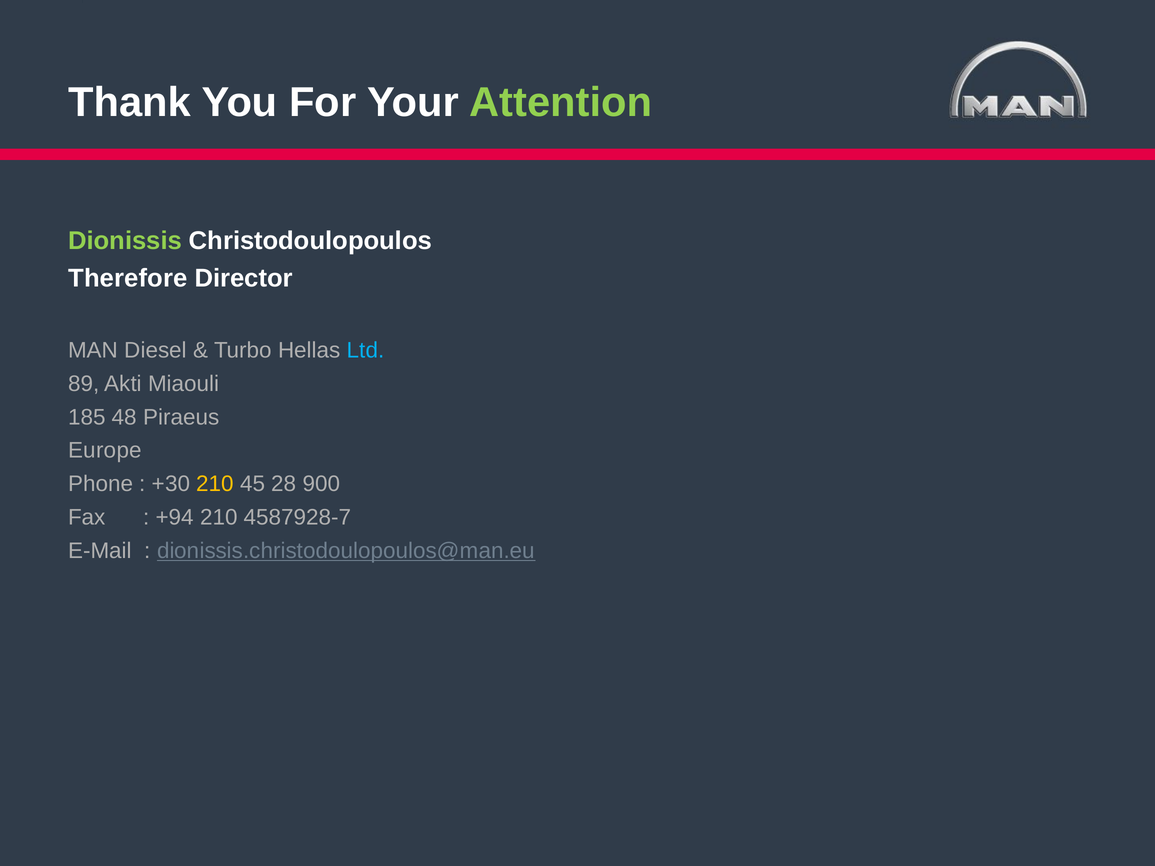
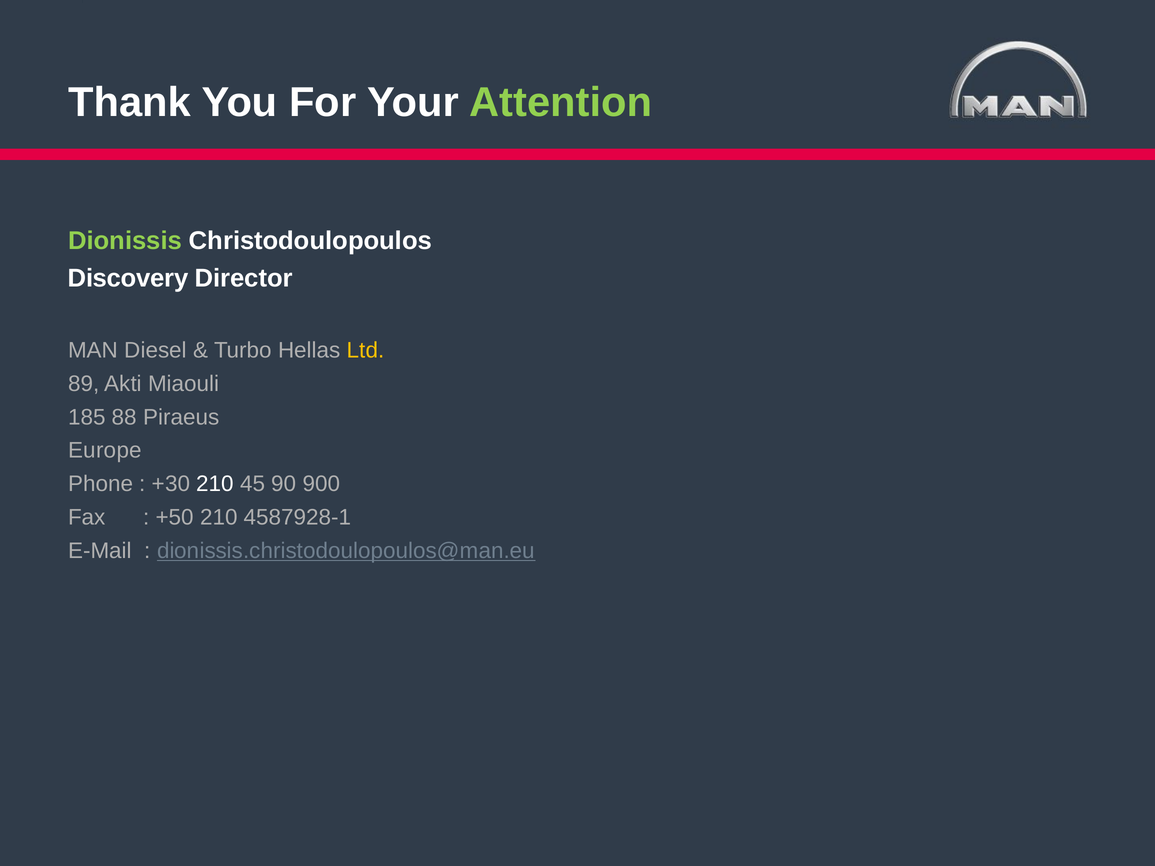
Therefore: Therefore -> Discovery (128, 278)
Ltd colour: light blue -> yellow (366, 351)
48: 48 -> 88 (124, 417)
210 colour: yellow -> white (215, 484)
28: 28 -> 90 (284, 484)
+94: +94 -> +50 (175, 517)
4587928-7: 4587928-7 -> 4587928-1 (298, 517)
